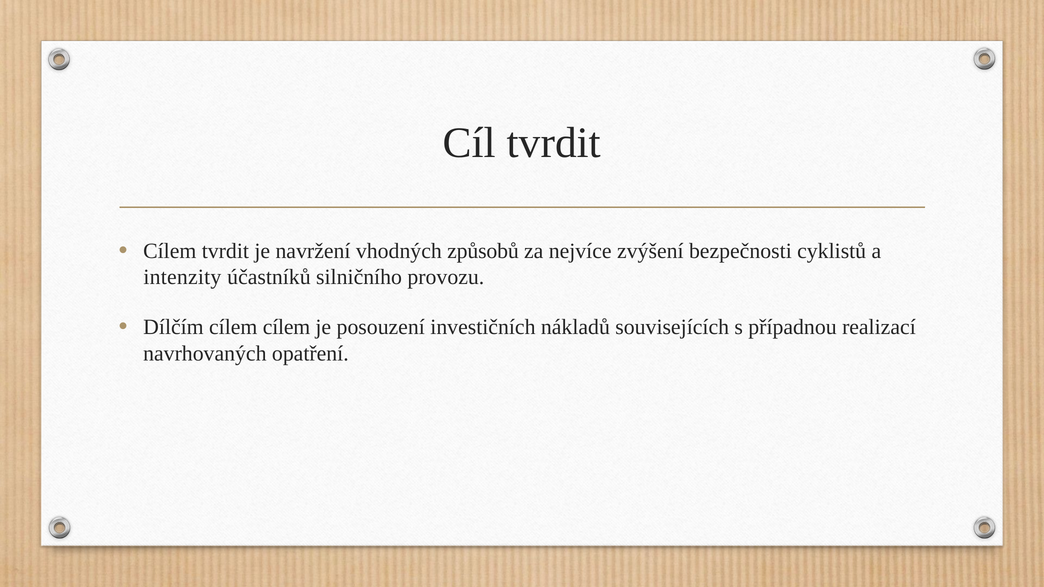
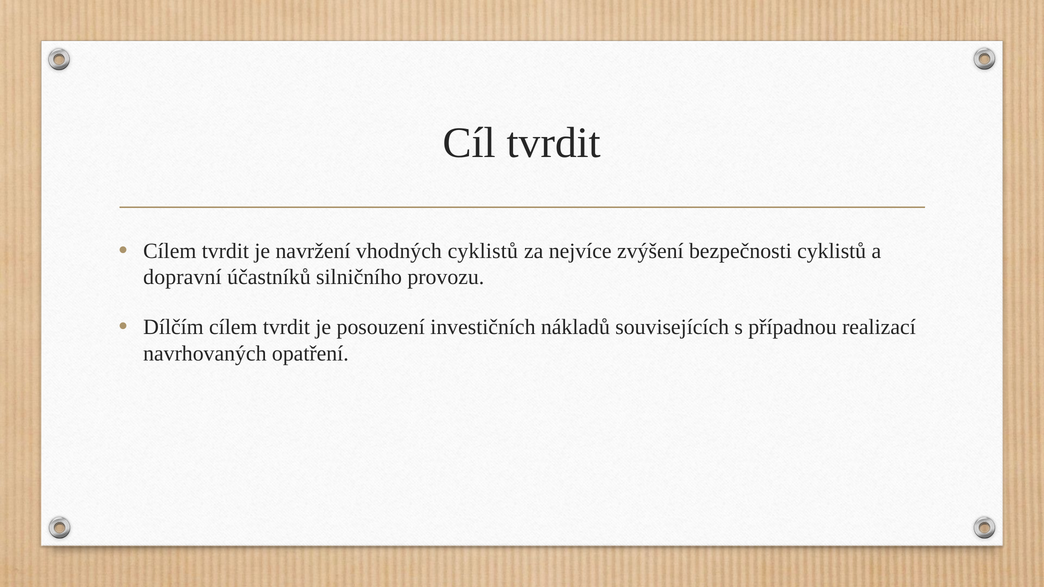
vhodných způsobů: způsobů -> cyklistů (483, 251)
intenzity: intenzity -> dopravní (182, 277)
Dílčím cílem cílem: cílem -> tvrdit (286, 327)
